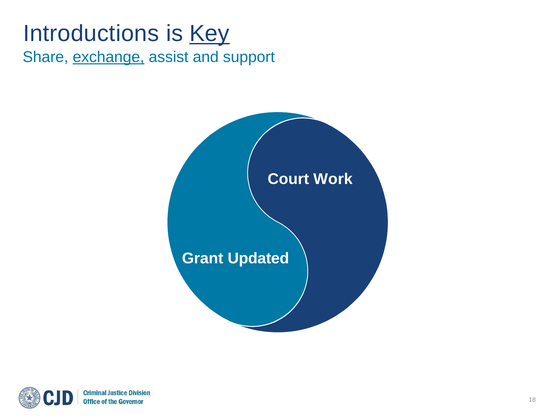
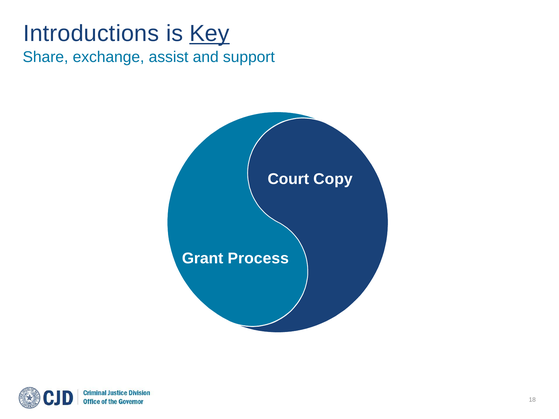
exchange underline: present -> none (109, 57)
Work: Work -> Copy (333, 179)
Updated: Updated -> Process (258, 258)
